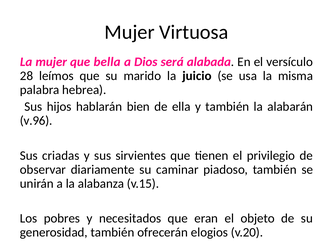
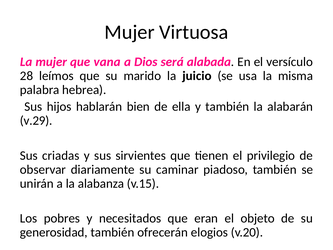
bella: bella -> vana (107, 62)
v.96: v.96 -> v.29 (36, 120)
